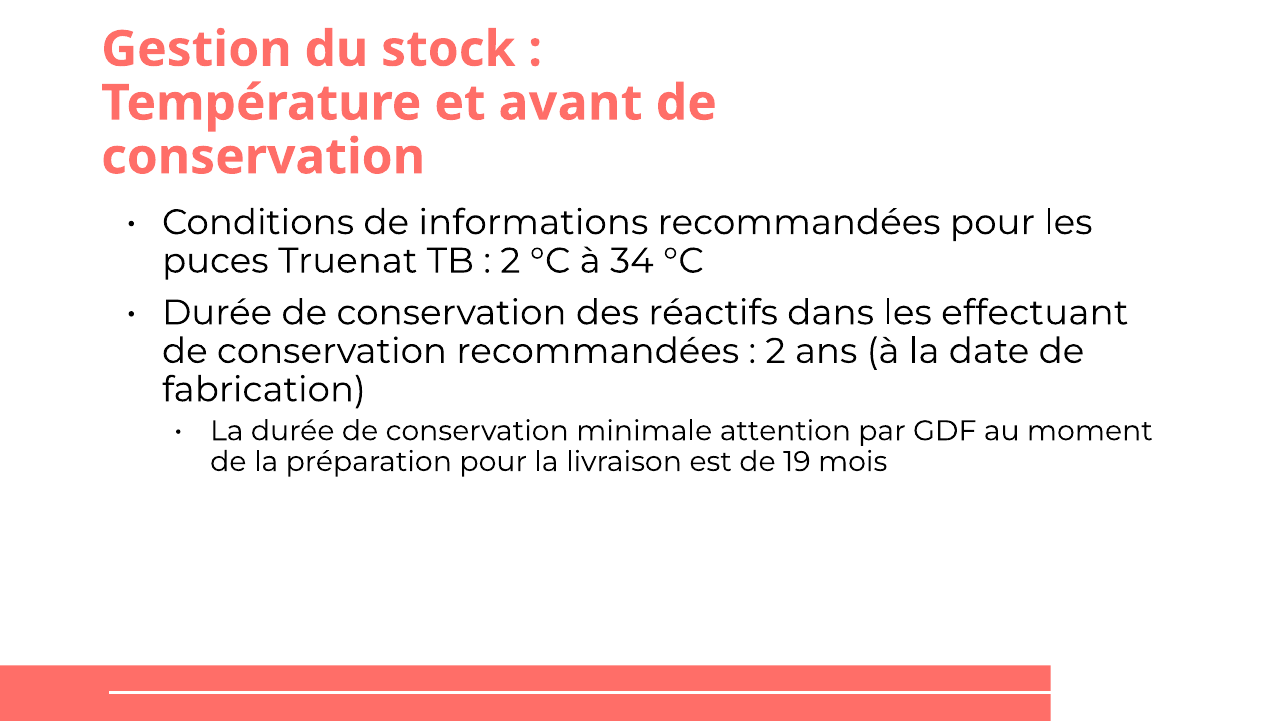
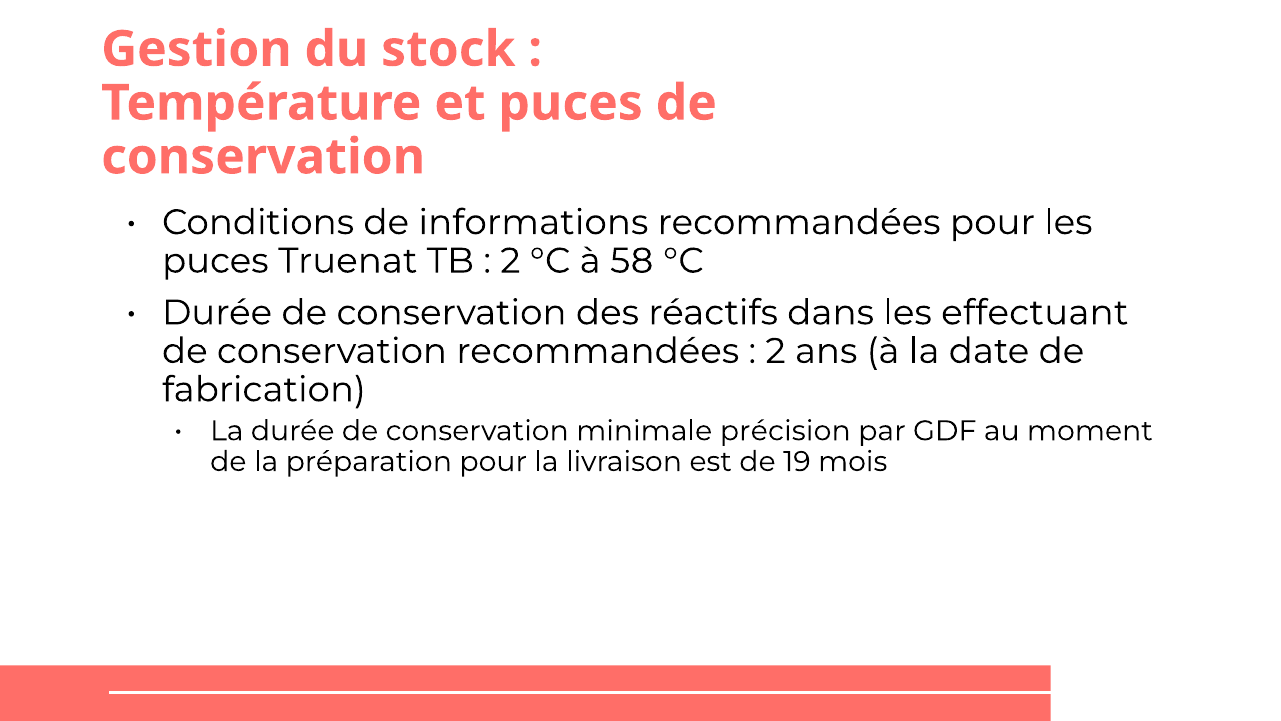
et avant: avant -> puces (571, 103)
34: 34 -> 58 (632, 261)
attention: attention -> précision (785, 431)
